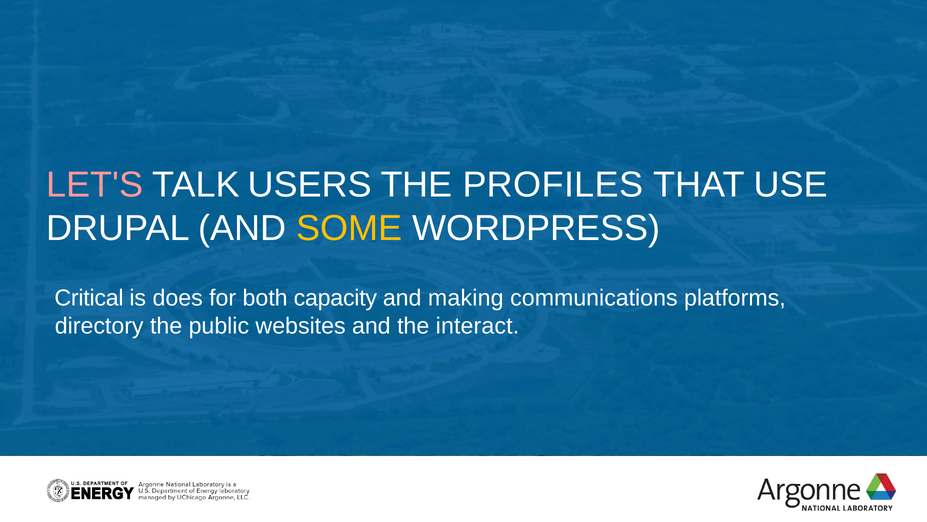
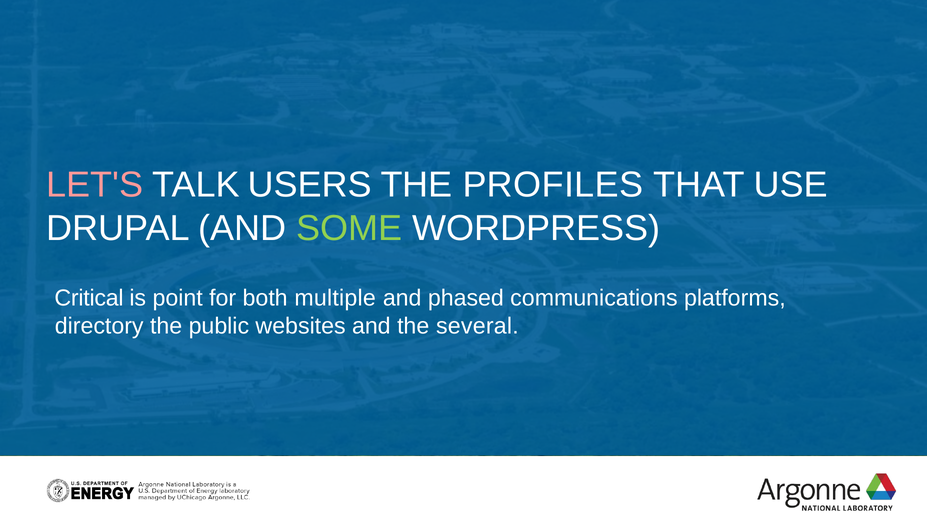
SOME colour: yellow -> light green (349, 228)
does: does -> point (178, 298)
capacity: capacity -> multiple (335, 298)
making: making -> phased (466, 298)
interact: interact -> several (477, 326)
